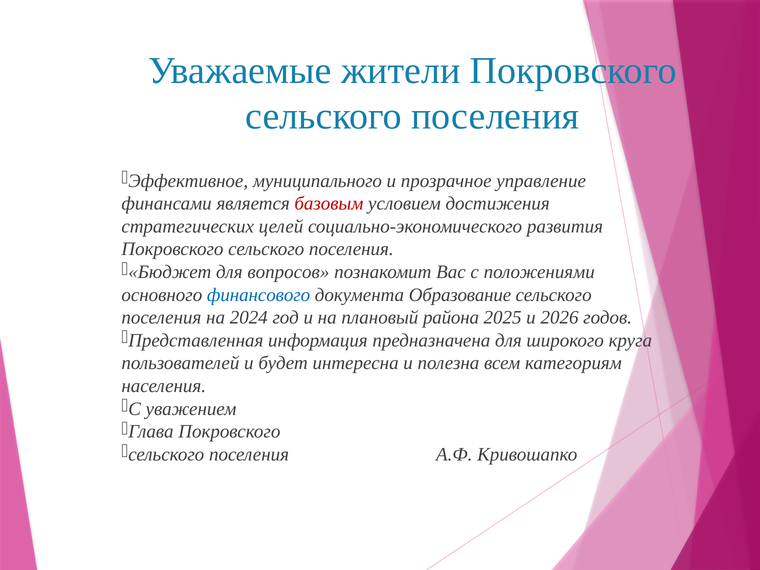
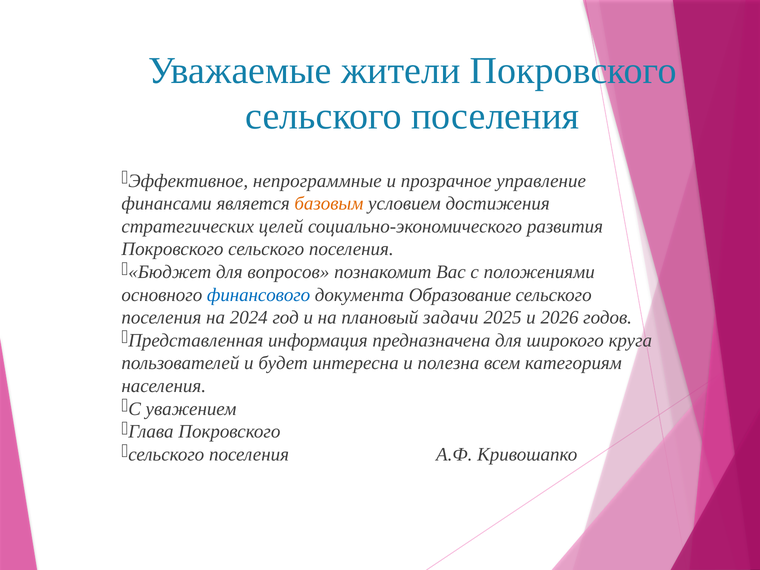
муниципального: муниципального -> непрограммные (317, 181)
базовым colour: red -> orange (329, 204)
района: района -> задачи (451, 318)
